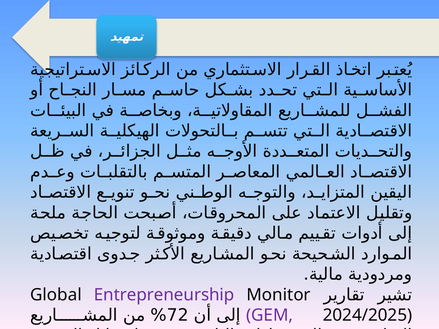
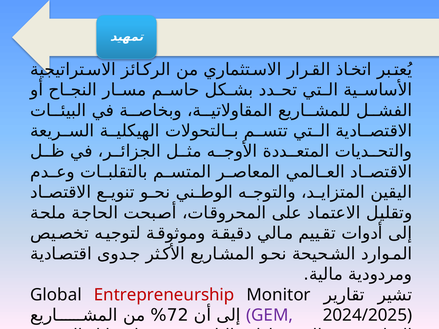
Entrepreneurship colour: purple -> red (164, 295)
